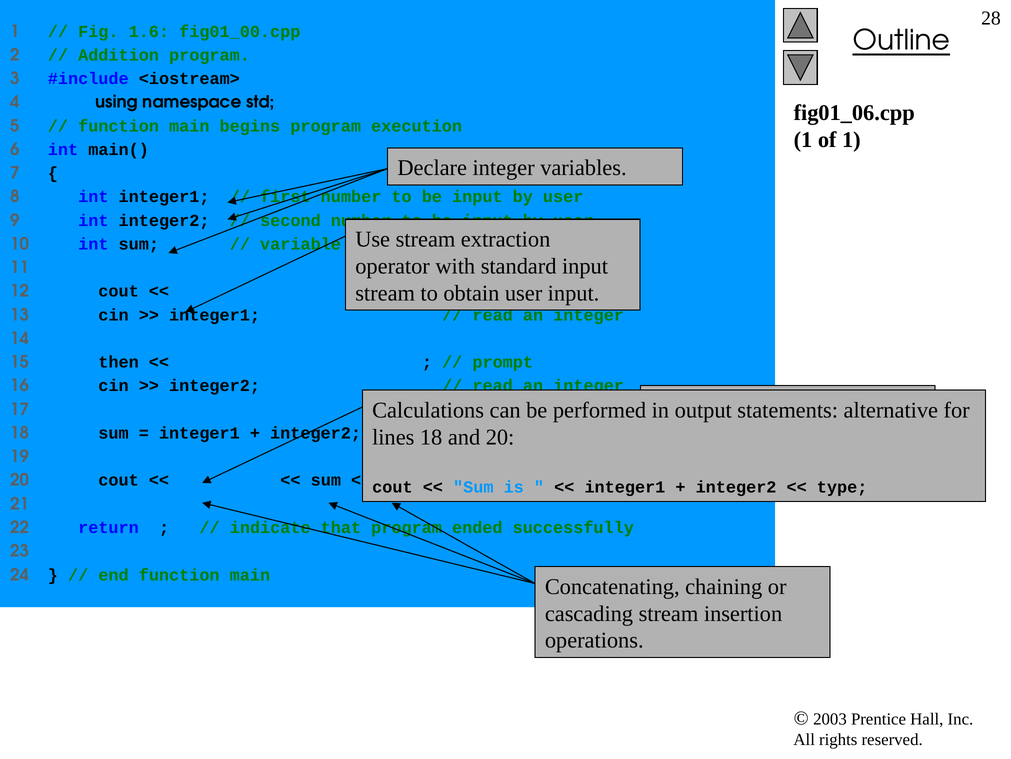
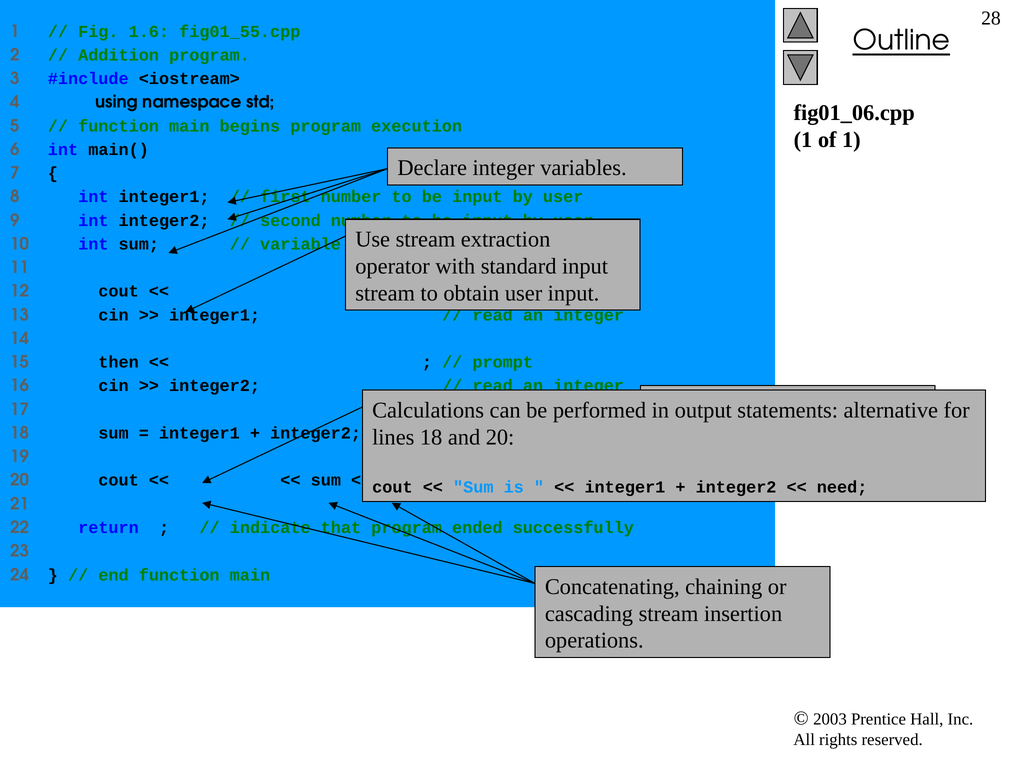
fig01_00.cpp: fig01_00.cpp -> fig01_55.cpp (240, 32)
type: type -> need (842, 487)
